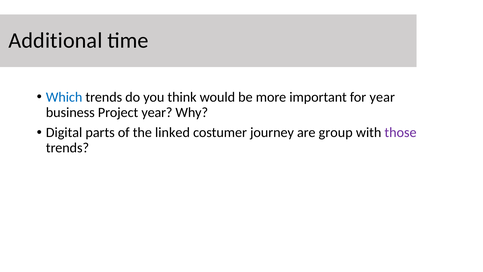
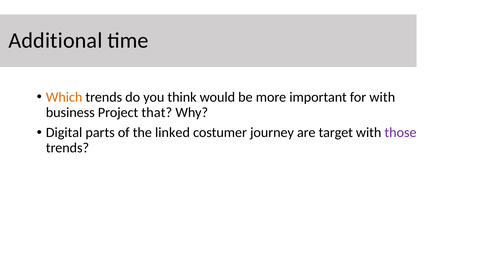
Which colour: blue -> orange (64, 97)
for year: year -> with (382, 97)
Project year: year -> that (157, 112)
group: group -> target (336, 132)
